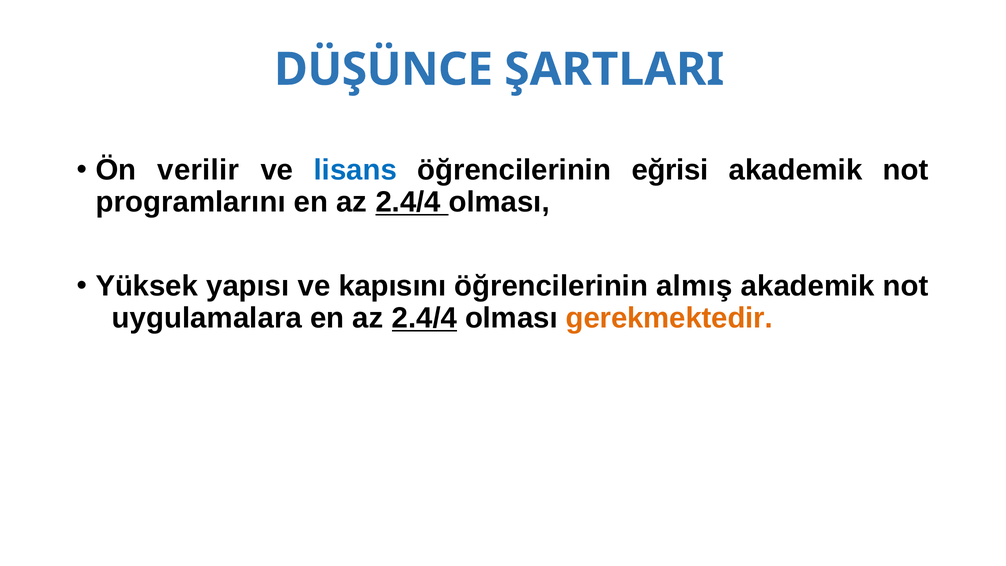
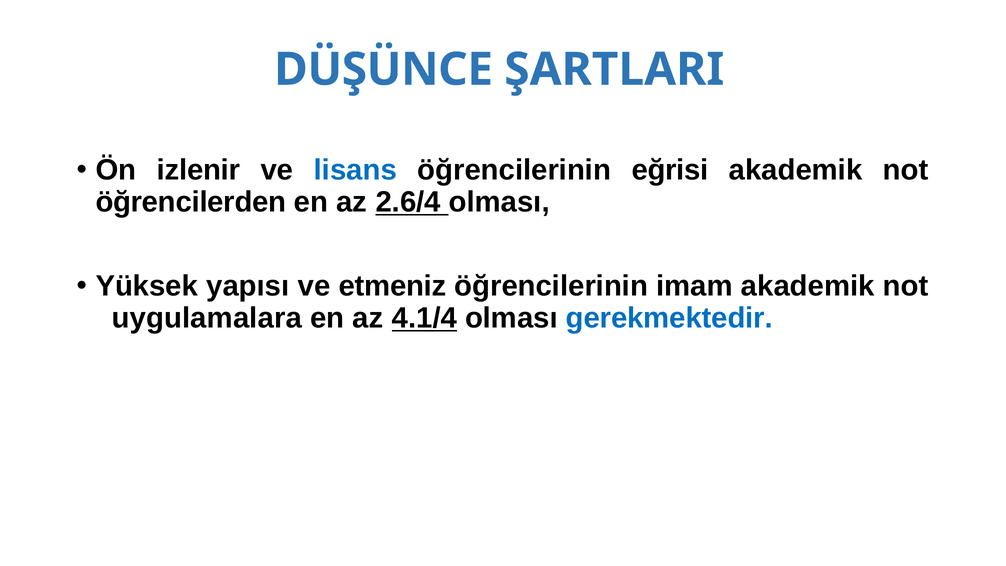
verilir: verilir -> izlenir (199, 170)
programlarını: programlarını -> öğrencilerden (191, 202)
2.4/4: 2.4/4 -> 2.6/4 (408, 202)
kapısını: kapısını -> etmeniz (392, 286)
almış: almış -> imam (695, 286)
2.4/4: 2.4/4 -> 4.1/4 (424, 318)
gerekmektedir colour: orange -> blue (669, 318)
